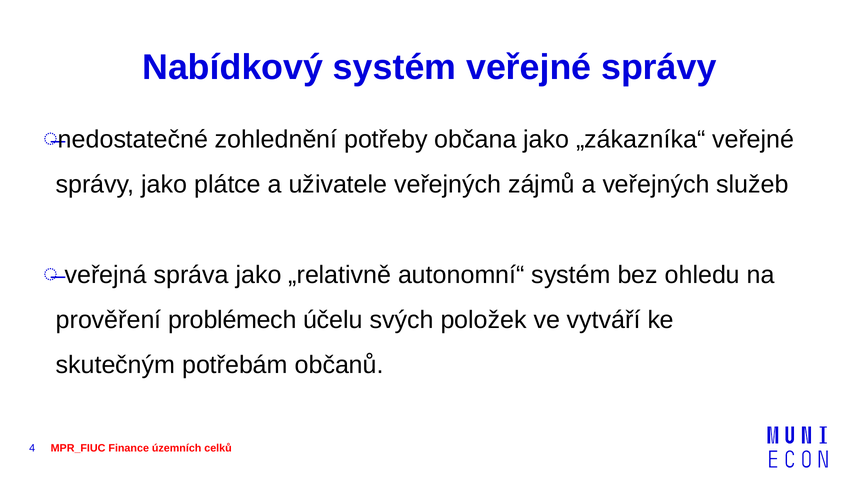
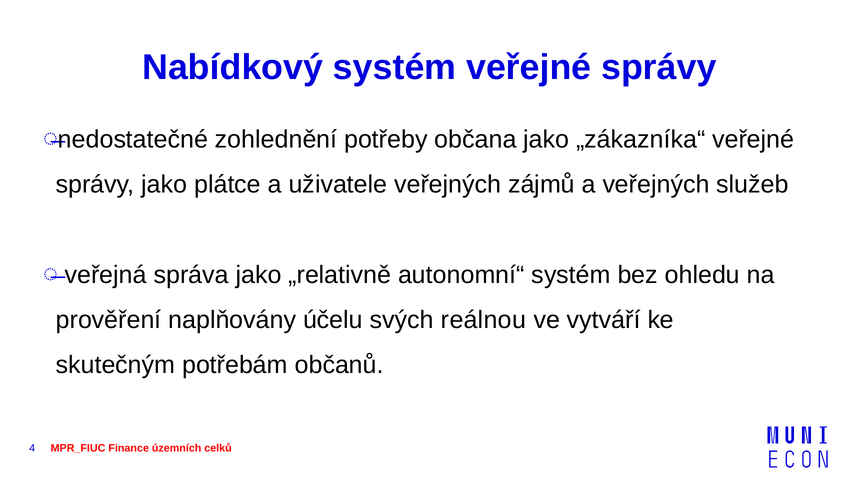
problémech: problémech -> naplňovány (232, 320)
položek: položek -> reálnou (483, 320)
